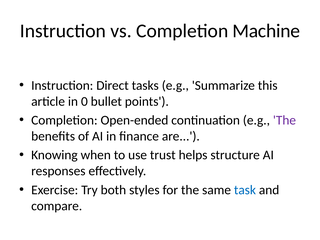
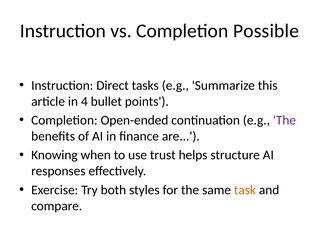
Machine: Machine -> Possible (266, 31)
0: 0 -> 4 (84, 101)
task colour: blue -> orange (245, 190)
